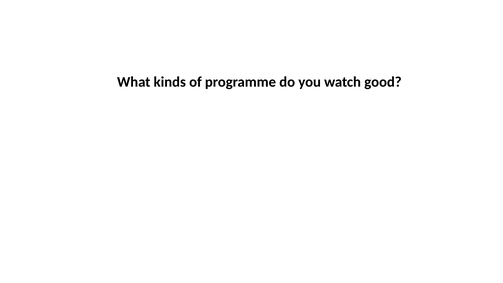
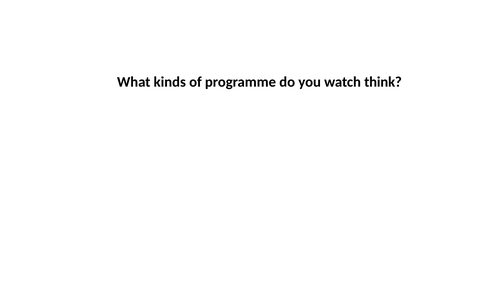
good: good -> think (383, 82)
